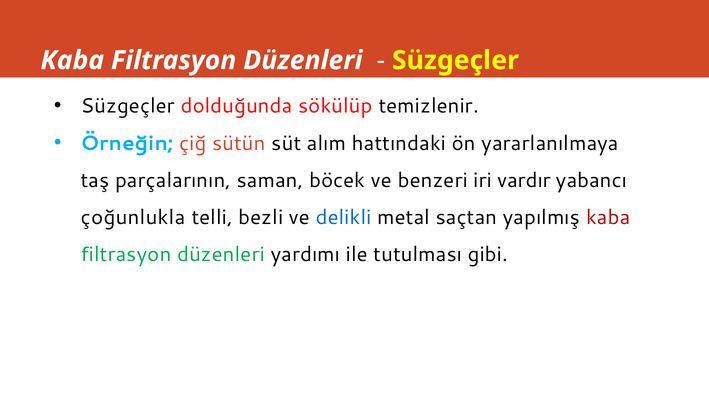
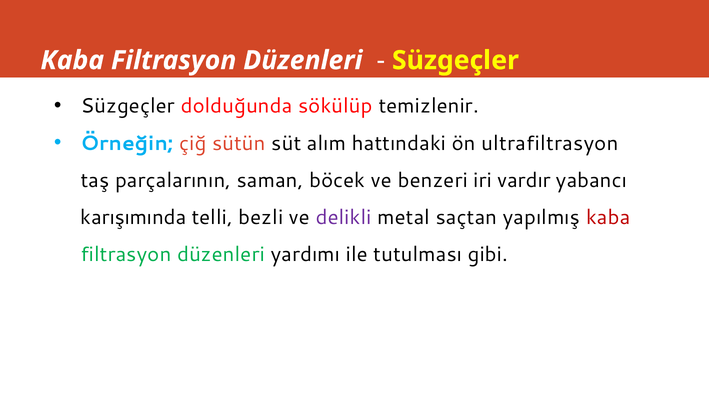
yararlanılmaya: yararlanılmaya -> ultrafiltrasyon (550, 143)
çoğunlukla: çoğunlukla -> karışımında (133, 217)
delikli colour: blue -> purple (344, 217)
